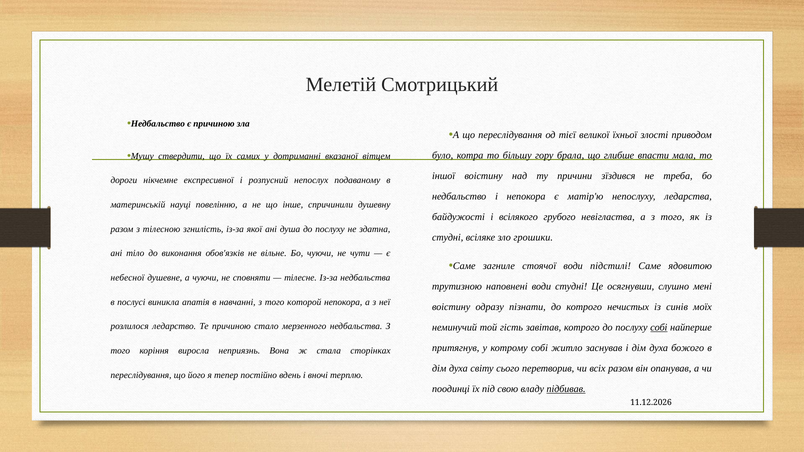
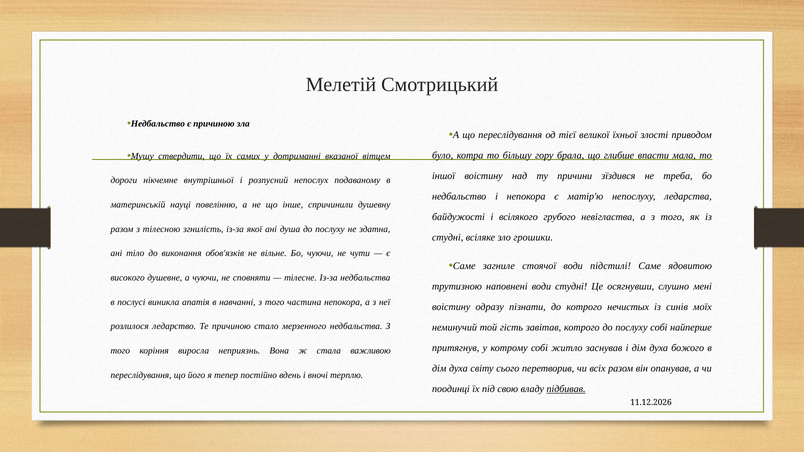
експресивної: експресивної -> внутрішньої (209, 181)
небесної: небесної -> високого (128, 278)
которой: которой -> частина (304, 302)
собі underline: present -> none (659, 328)
сторінках: сторінках -> важливою (371, 351)
